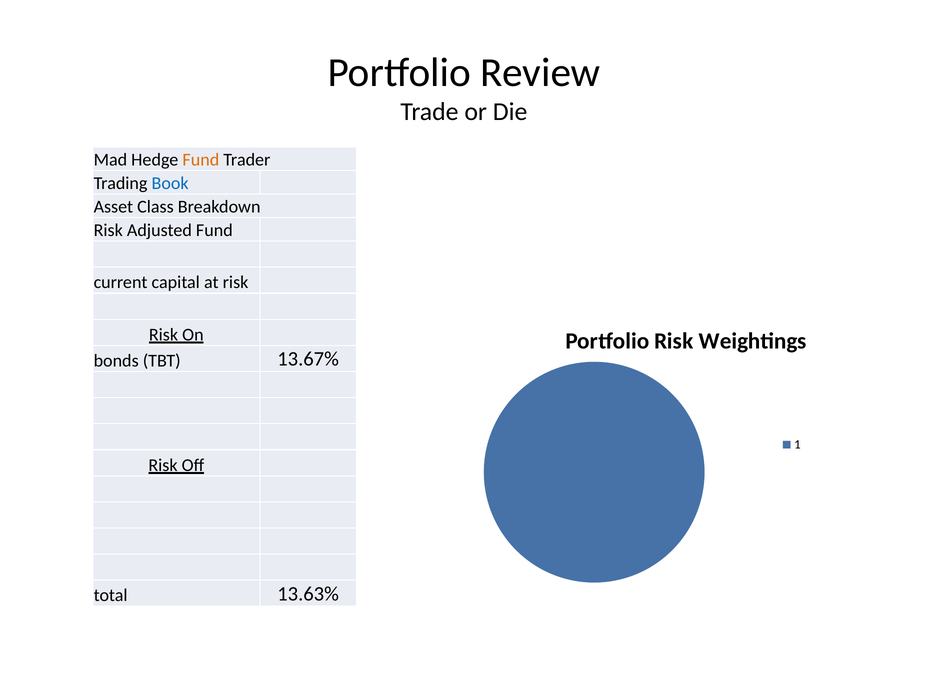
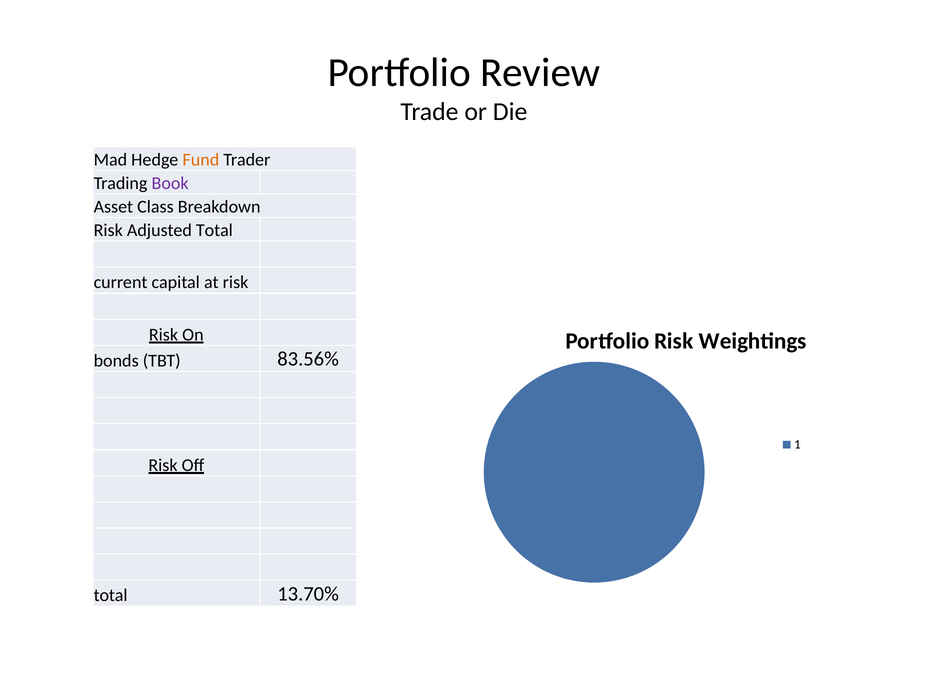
Book colour: blue -> purple (170, 183)
Adjusted Fund: Fund -> Total (214, 230)
13.67%: 13.67% -> 83.56% (308, 359)
13.63%: 13.63% -> 13.70% (308, 594)
